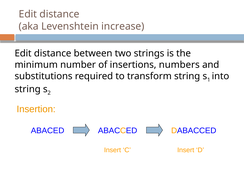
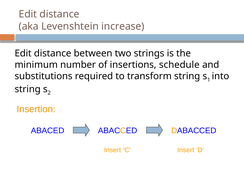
numbers: numbers -> schedule (179, 65)
